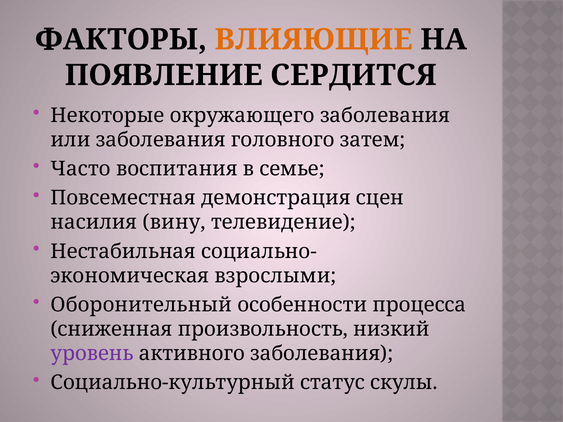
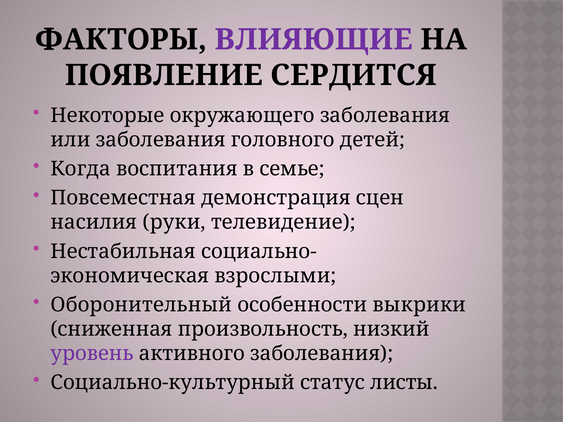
ВЛИЯЮЩИЕ colour: orange -> purple (314, 40)
затем: затем -> детей (373, 140)
Часто: Часто -> Когда (81, 169)
вину: вину -> руки (174, 222)
процесса: процесса -> выкрики (419, 305)
скулы: скулы -> листы (404, 383)
